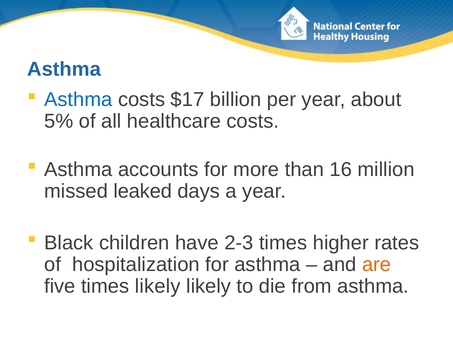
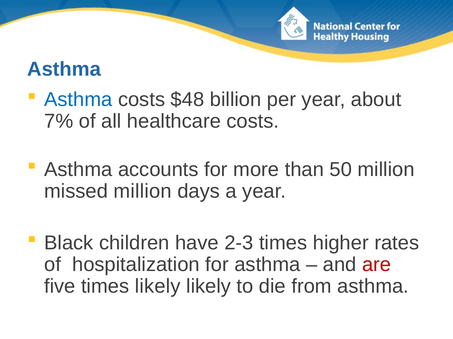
$17: $17 -> $48 (187, 100)
5%: 5% -> 7% (59, 122)
16: 16 -> 50 (341, 170)
missed leaked: leaked -> million (143, 192)
are colour: orange -> red (377, 265)
